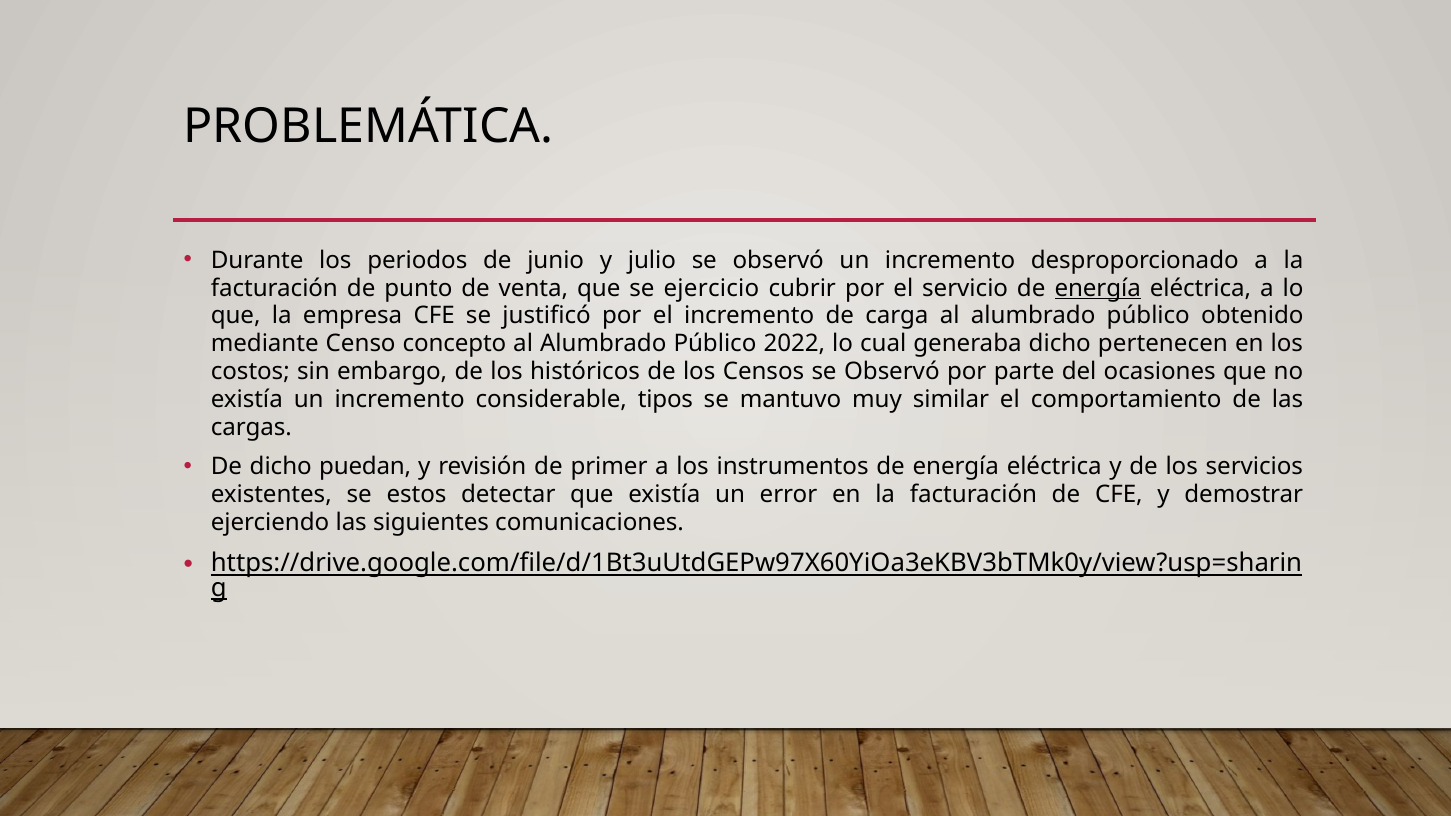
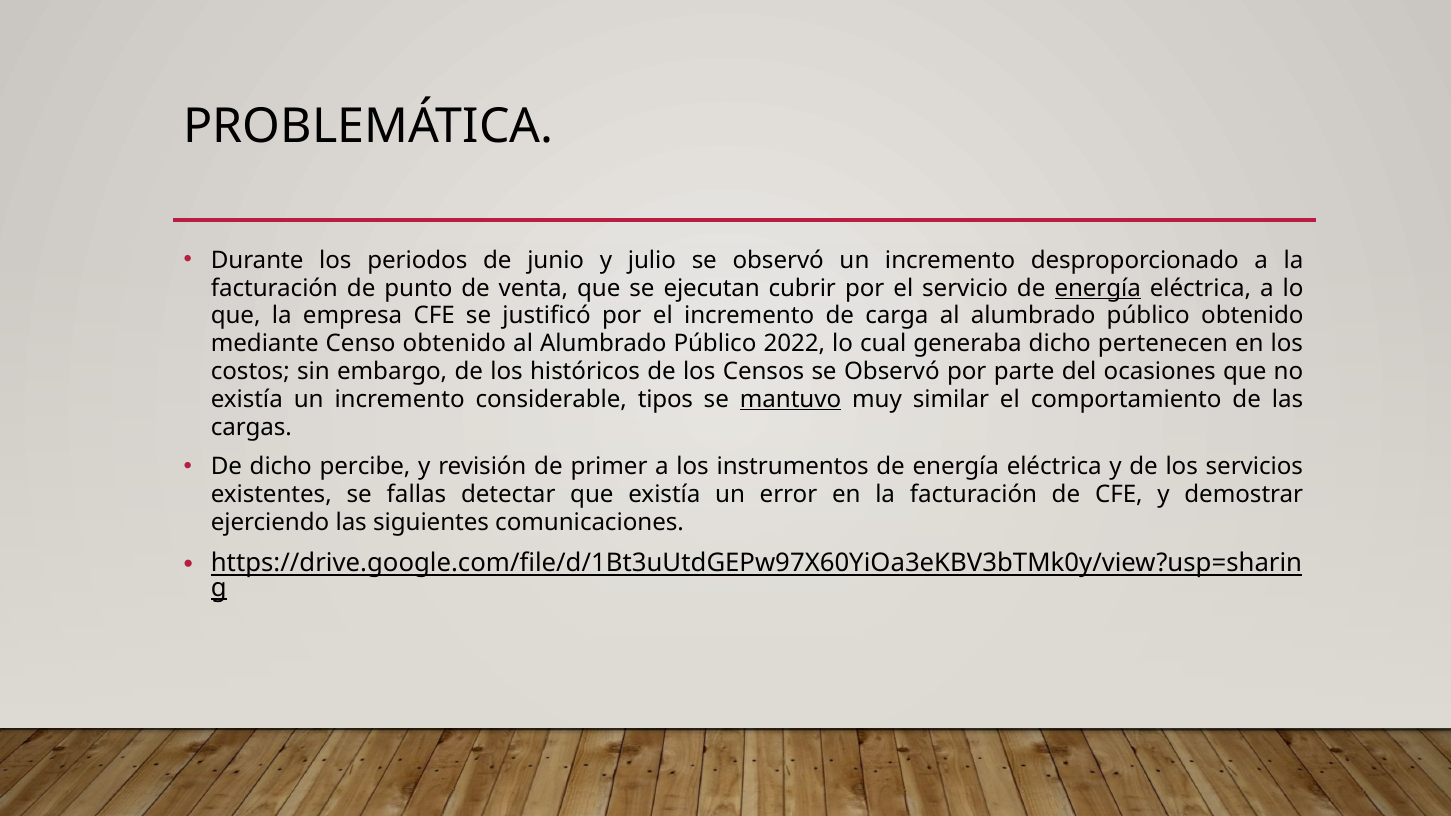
ejercicio: ejercicio -> ejecutan (712, 288)
Censo concepto: concepto -> obtenido (454, 344)
mantuvo underline: none -> present (791, 399)
puedan: puedan -> percibe (365, 467)
estos: estos -> fallas (416, 495)
